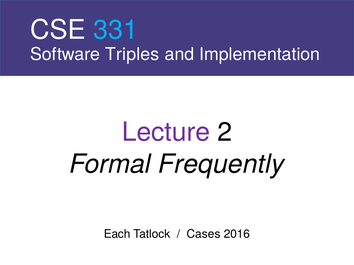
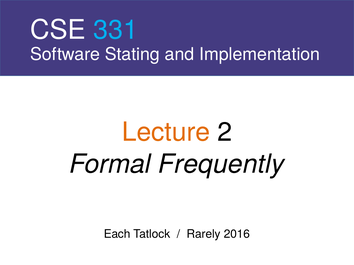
Triples: Triples -> Stating (132, 54)
Lecture colour: purple -> orange (166, 132)
Cases: Cases -> Rarely (204, 234)
